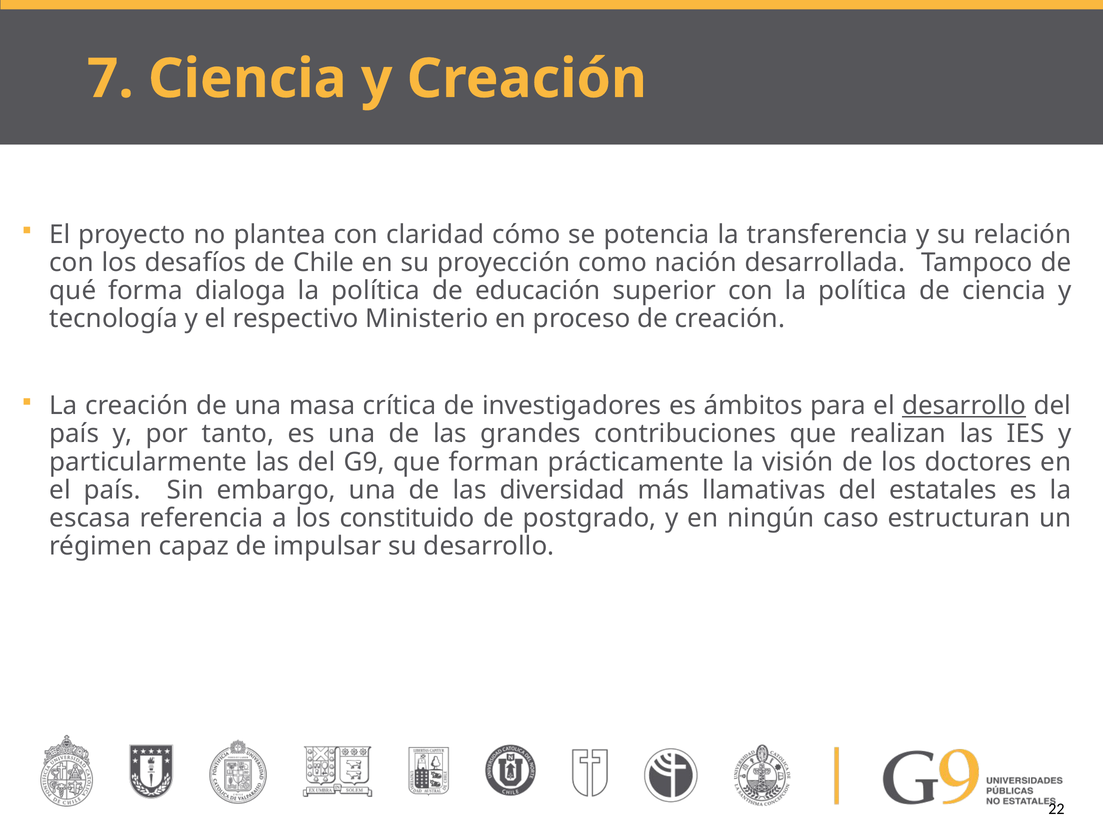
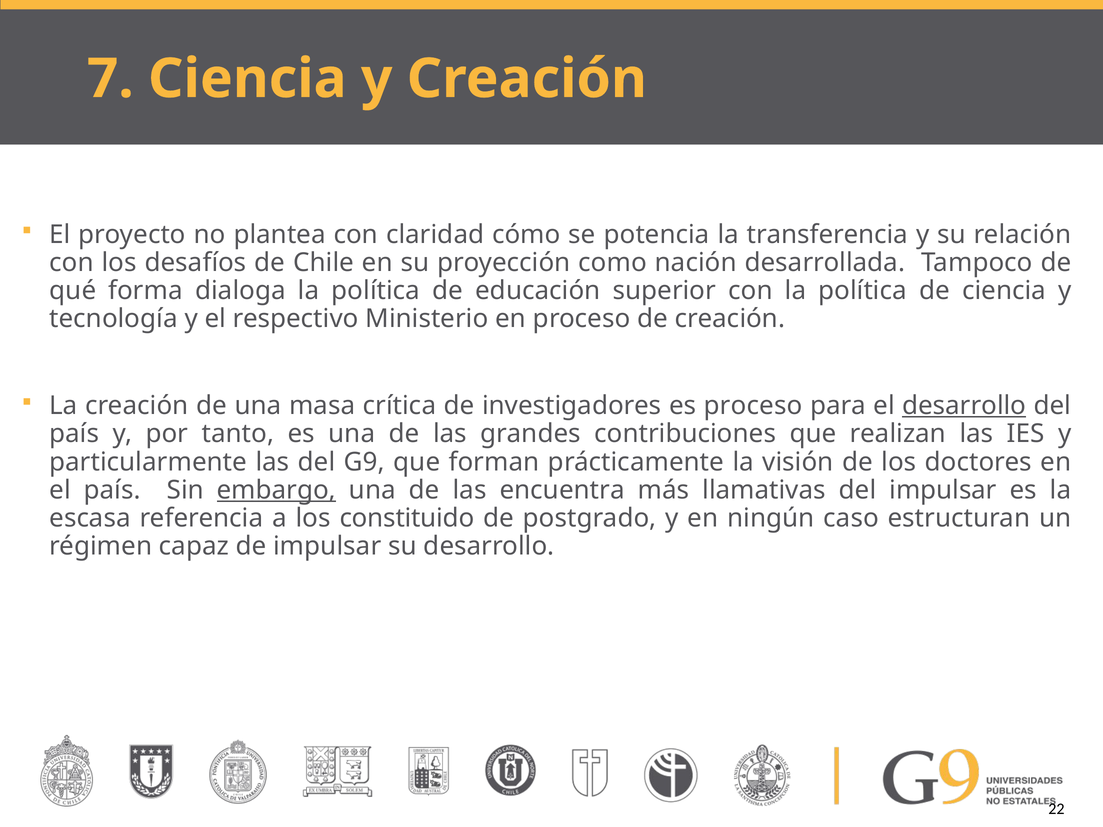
es ámbitos: ámbitos -> proceso (753, 406)
embargo underline: none -> present (276, 490)
diversidad: diversidad -> encuentra (562, 490)
del estatales: estatales -> impulsar (943, 490)
